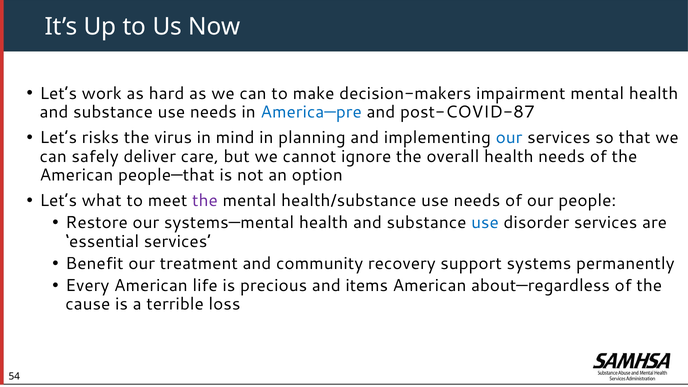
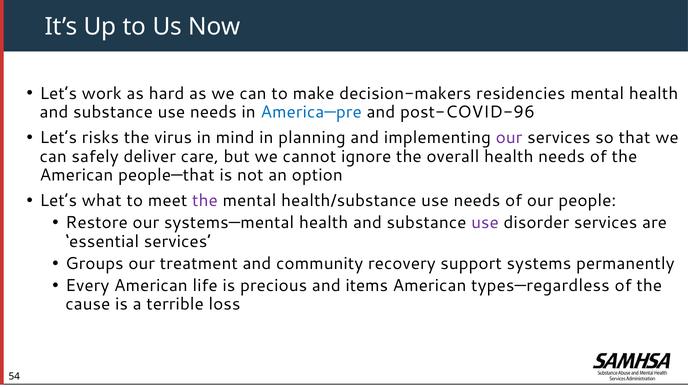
impairment: impairment -> residencies (521, 93)
post-COVID-87: post-COVID-87 -> post-COVID-96 (467, 112)
our colour: blue -> purple (509, 138)
use colour: blue -> purple (485, 223)
Benefit: Benefit -> Groups (94, 264)
about—regardless: about—regardless -> types—regardless (540, 286)
